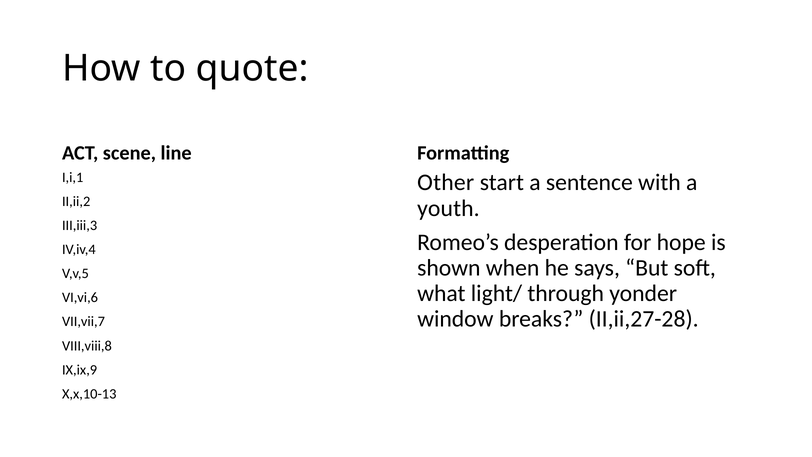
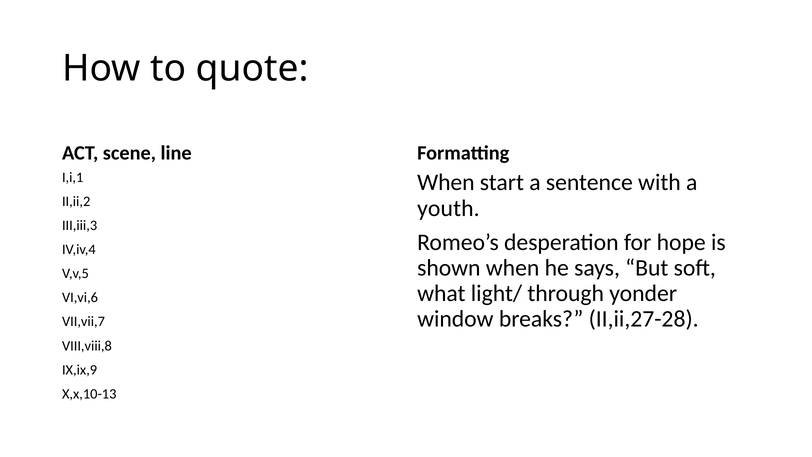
Other: Other -> When (446, 183)
